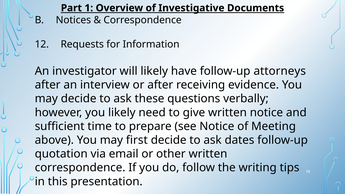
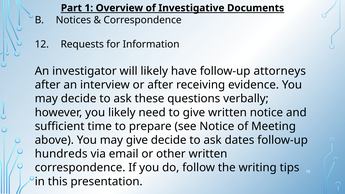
may first: first -> give (137, 140)
quotation: quotation -> hundreds (61, 154)
